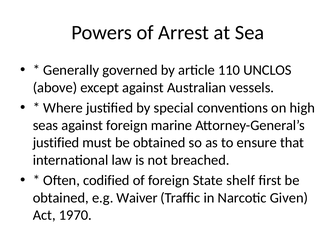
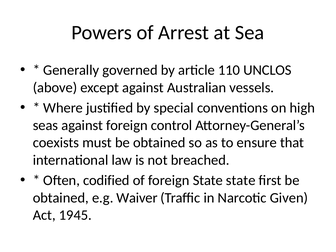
marine: marine -> control (172, 125)
justified: justified -> coexists (56, 143)
State shelf: shelf -> state (241, 180)
1970: 1970 -> 1945 (75, 215)
